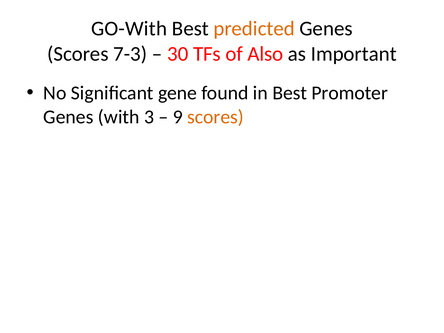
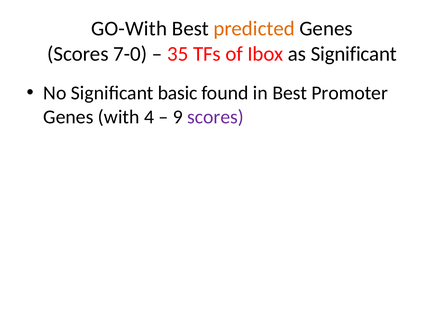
7-3: 7-3 -> 7-0 (130, 54)
30: 30 -> 35 (178, 54)
Also: Also -> Ibox (265, 54)
as Important: Important -> Significant (354, 54)
gene: gene -> basic (178, 93)
3: 3 -> 4 (149, 117)
scores colour: orange -> purple (216, 117)
